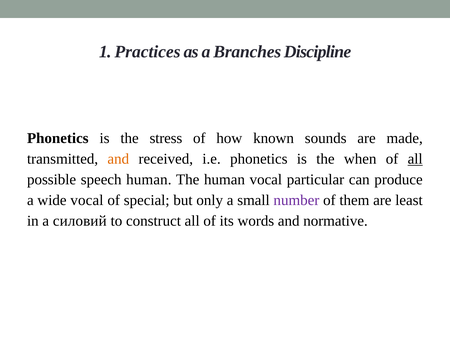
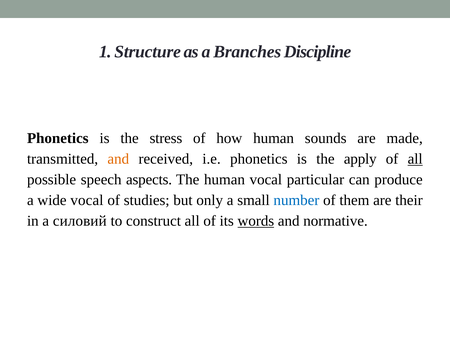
Practices: Practices -> Structure (148, 52)
how known: known -> human (274, 138)
when: when -> apply (360, 159)
speech human: human -> aspects (149, 180)
special: special -> studies (147, 201)
number colour: purple -> blue (296, 201)
least: least -> their (409, 201)
words underline: none -> present (256, 221)
